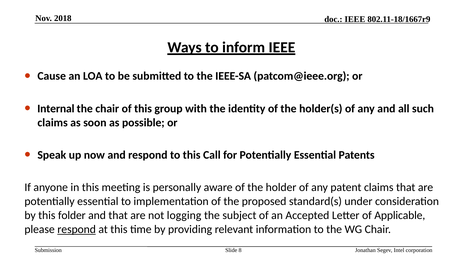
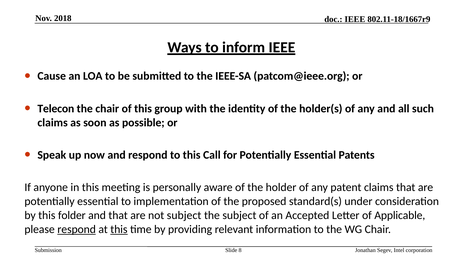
Internal: Internal -> Telecon (56, 108)
not logging: logging -> subject (184, 215)
this underline: none -> present (119, 229)
